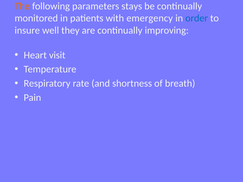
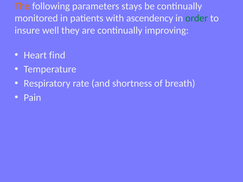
emergency: emergency -> ascendency (150, 18)
order colour: blue -> green (197, 18)
visit: visit -> find (57, 55)
